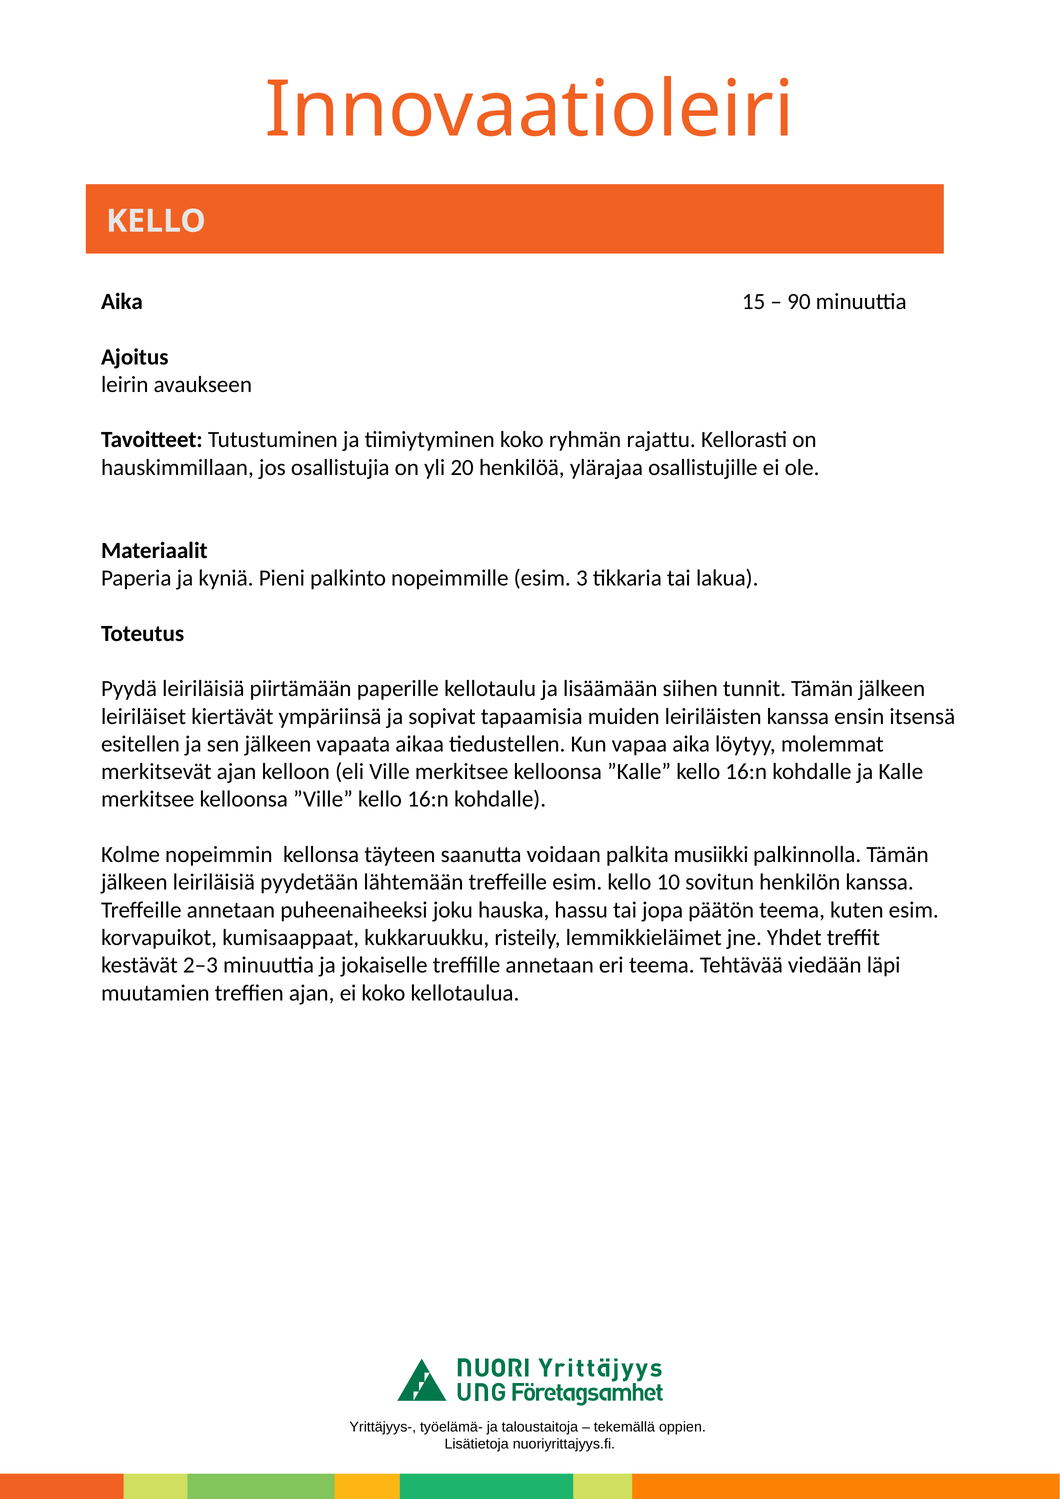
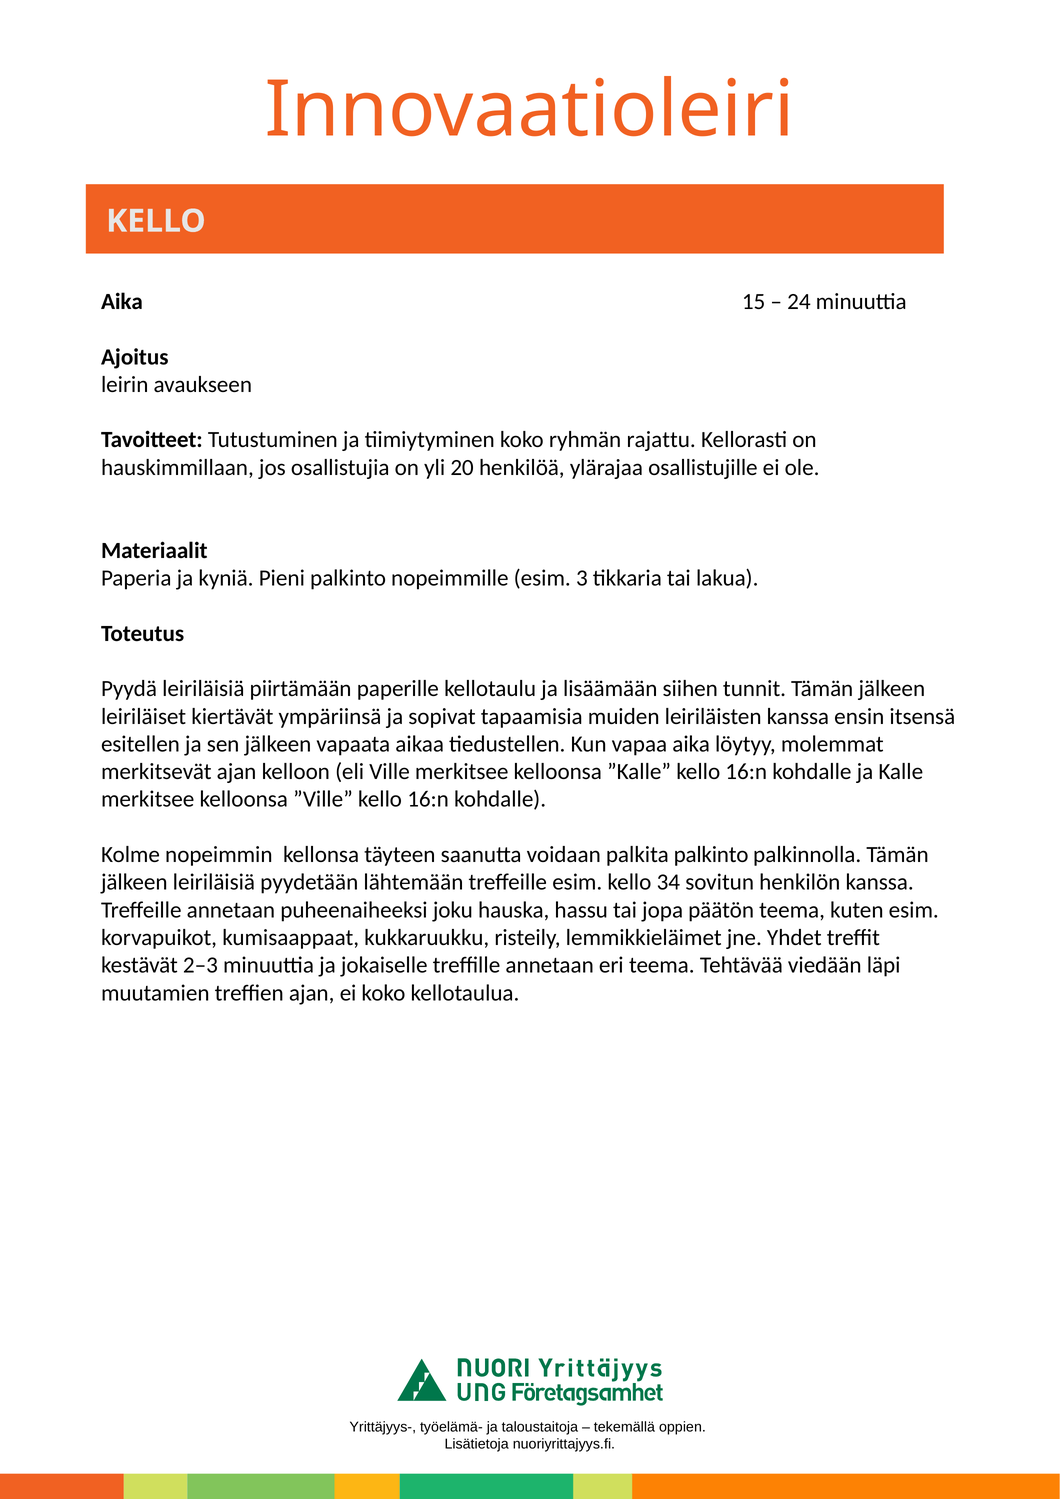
90: 90 -> 24 (799, 302)
palkita musiikki: musiikki -> palkinto (711, 855)
10: 10 -> 34 (668, 882)
